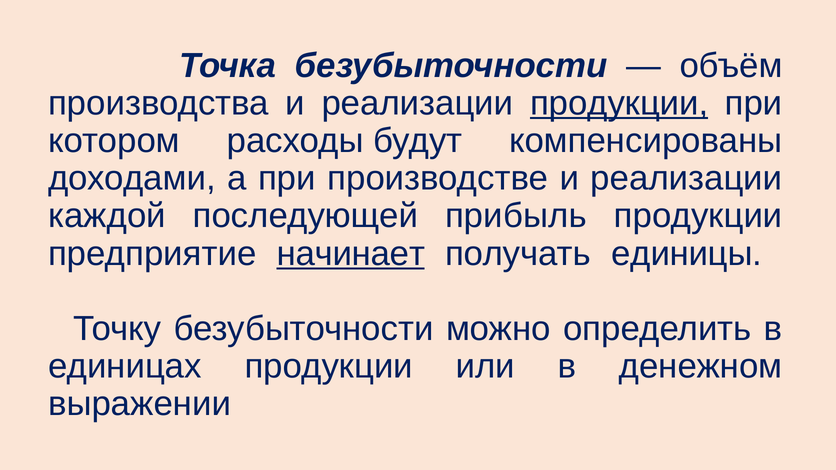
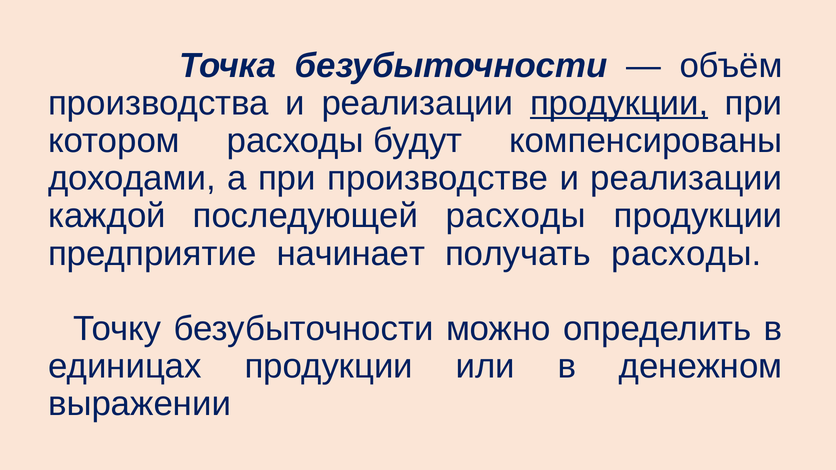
последующей прибыль: прибыль -> расходы (516, 216)
начинает underline: present -> none (351, 254)
получать единицы: единицы -> расходы (686, 254)
